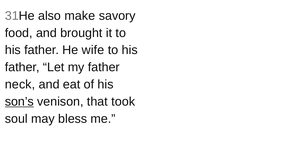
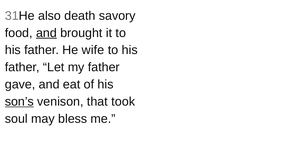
make: make -> death (80, 16)
and underline: none -> present (46, 33)
neck: neck -> gave (20, 84)
